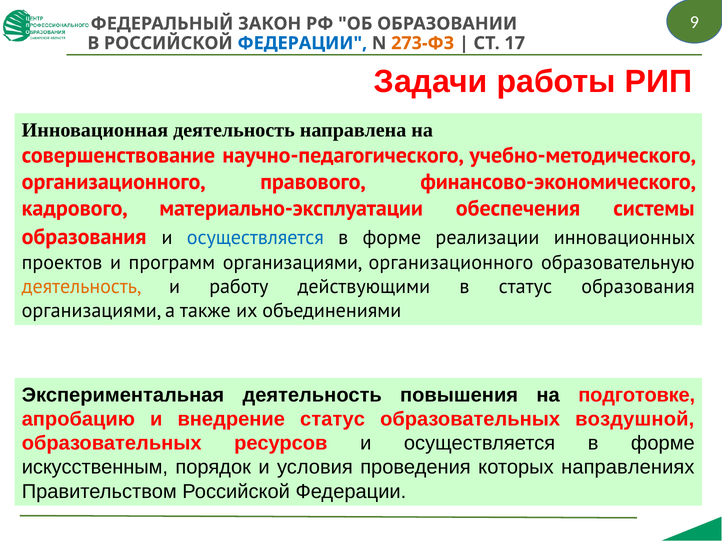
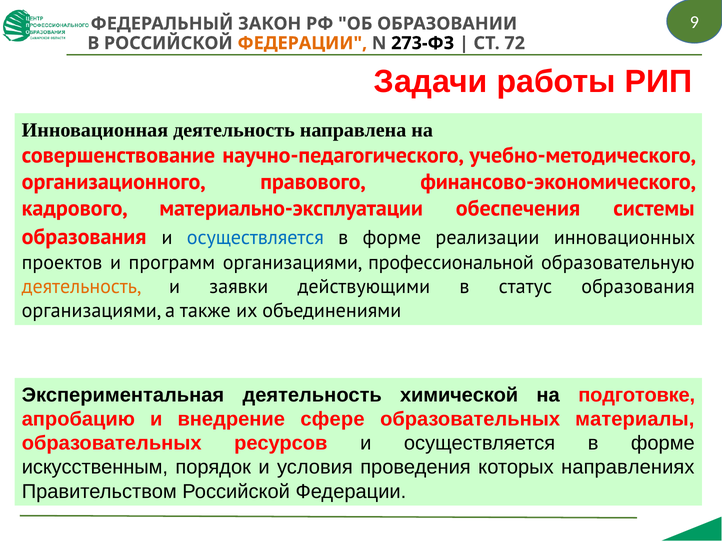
ФЕДЕРАЦИИ colour: blue -> orange (302, 43)
273-ФЗ colour: orange -> black (423, 43)
17: 17 -> 72 (515, 43)
организациями организационного: организационного -> профессиональной (451, 262)
работу: работу -> заявки (239, 286)
повышения: повышения -> химической (459, 395)
внедрение статус: статус -> сфере (333, 419)
воздушной: воздушной -> материалы (635, 419)
